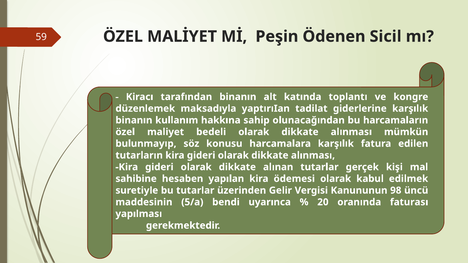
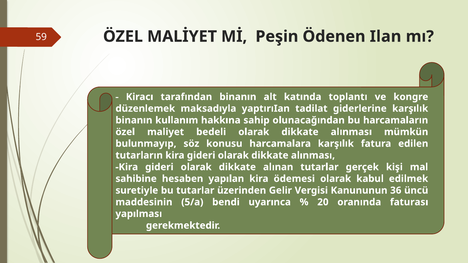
Sicil: Sicil -> Ilan (386, 36)
98: 98 -> 36 (396, 191)
